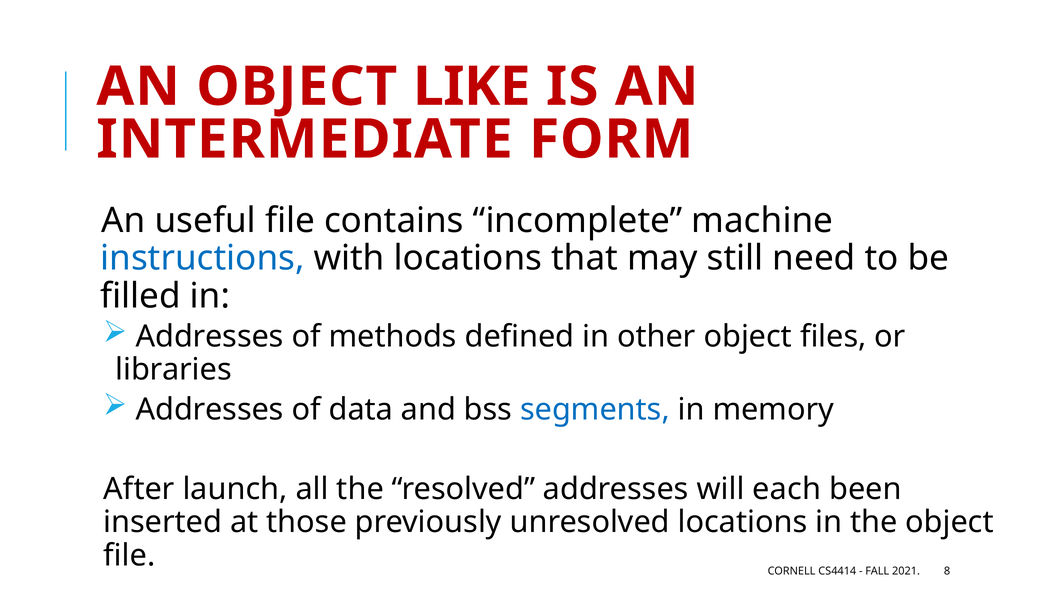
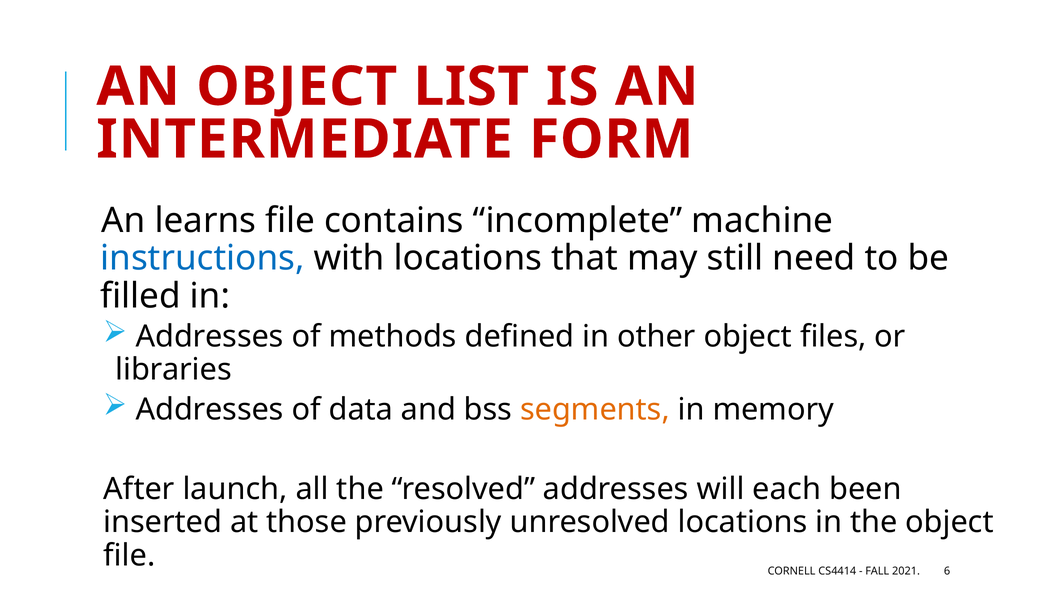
LIKE: LIKE -> LIST (471, 87)
useful: useful -> learns (205, 220)
segments colour: blue -> orange (595, 409)
8: 8 -> 6 (947, 571)
